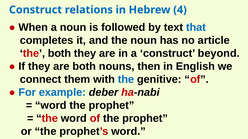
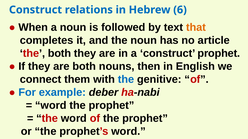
4: 4 -> 6 (180, 10)
that colour: blue -> orange (196, 27)
construct beyond: beyond -> prophet (219, 54)
